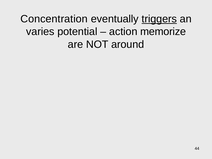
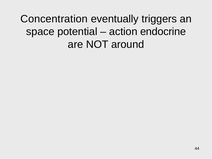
triggers underline: present -> none (159, 19)
varies: varies -> space (40, 32)
memorize: memorize -> endocrine (163, 32)
